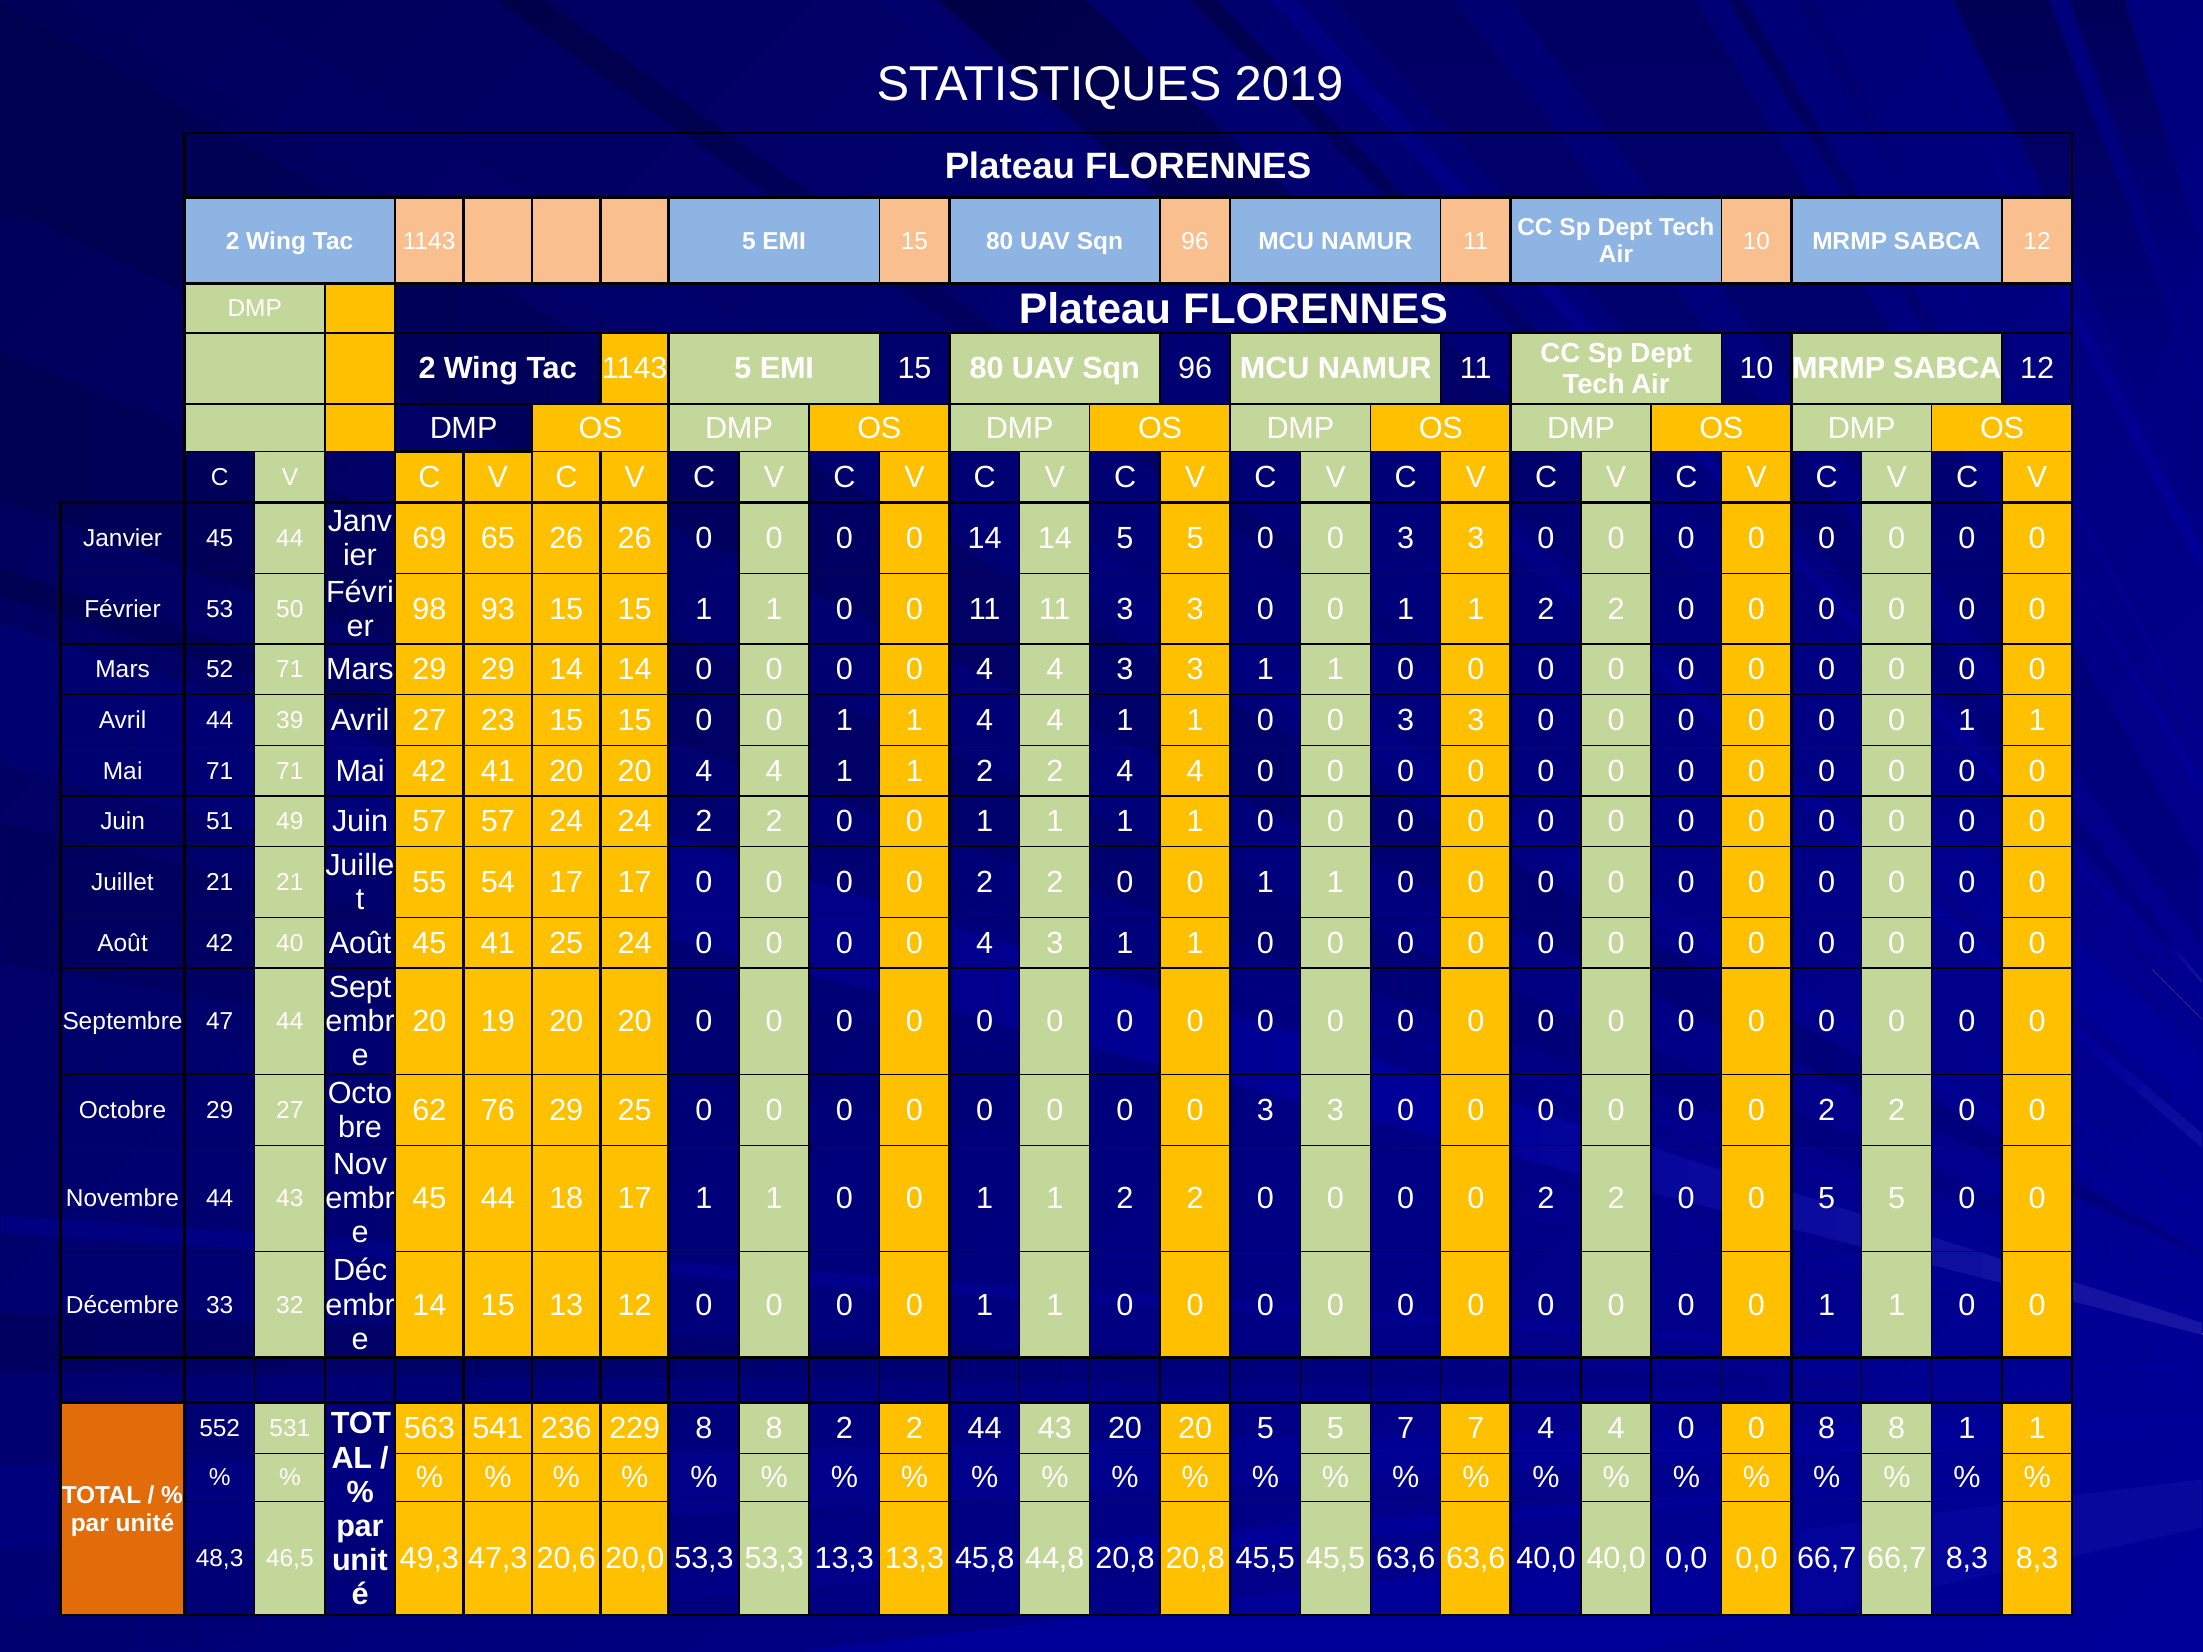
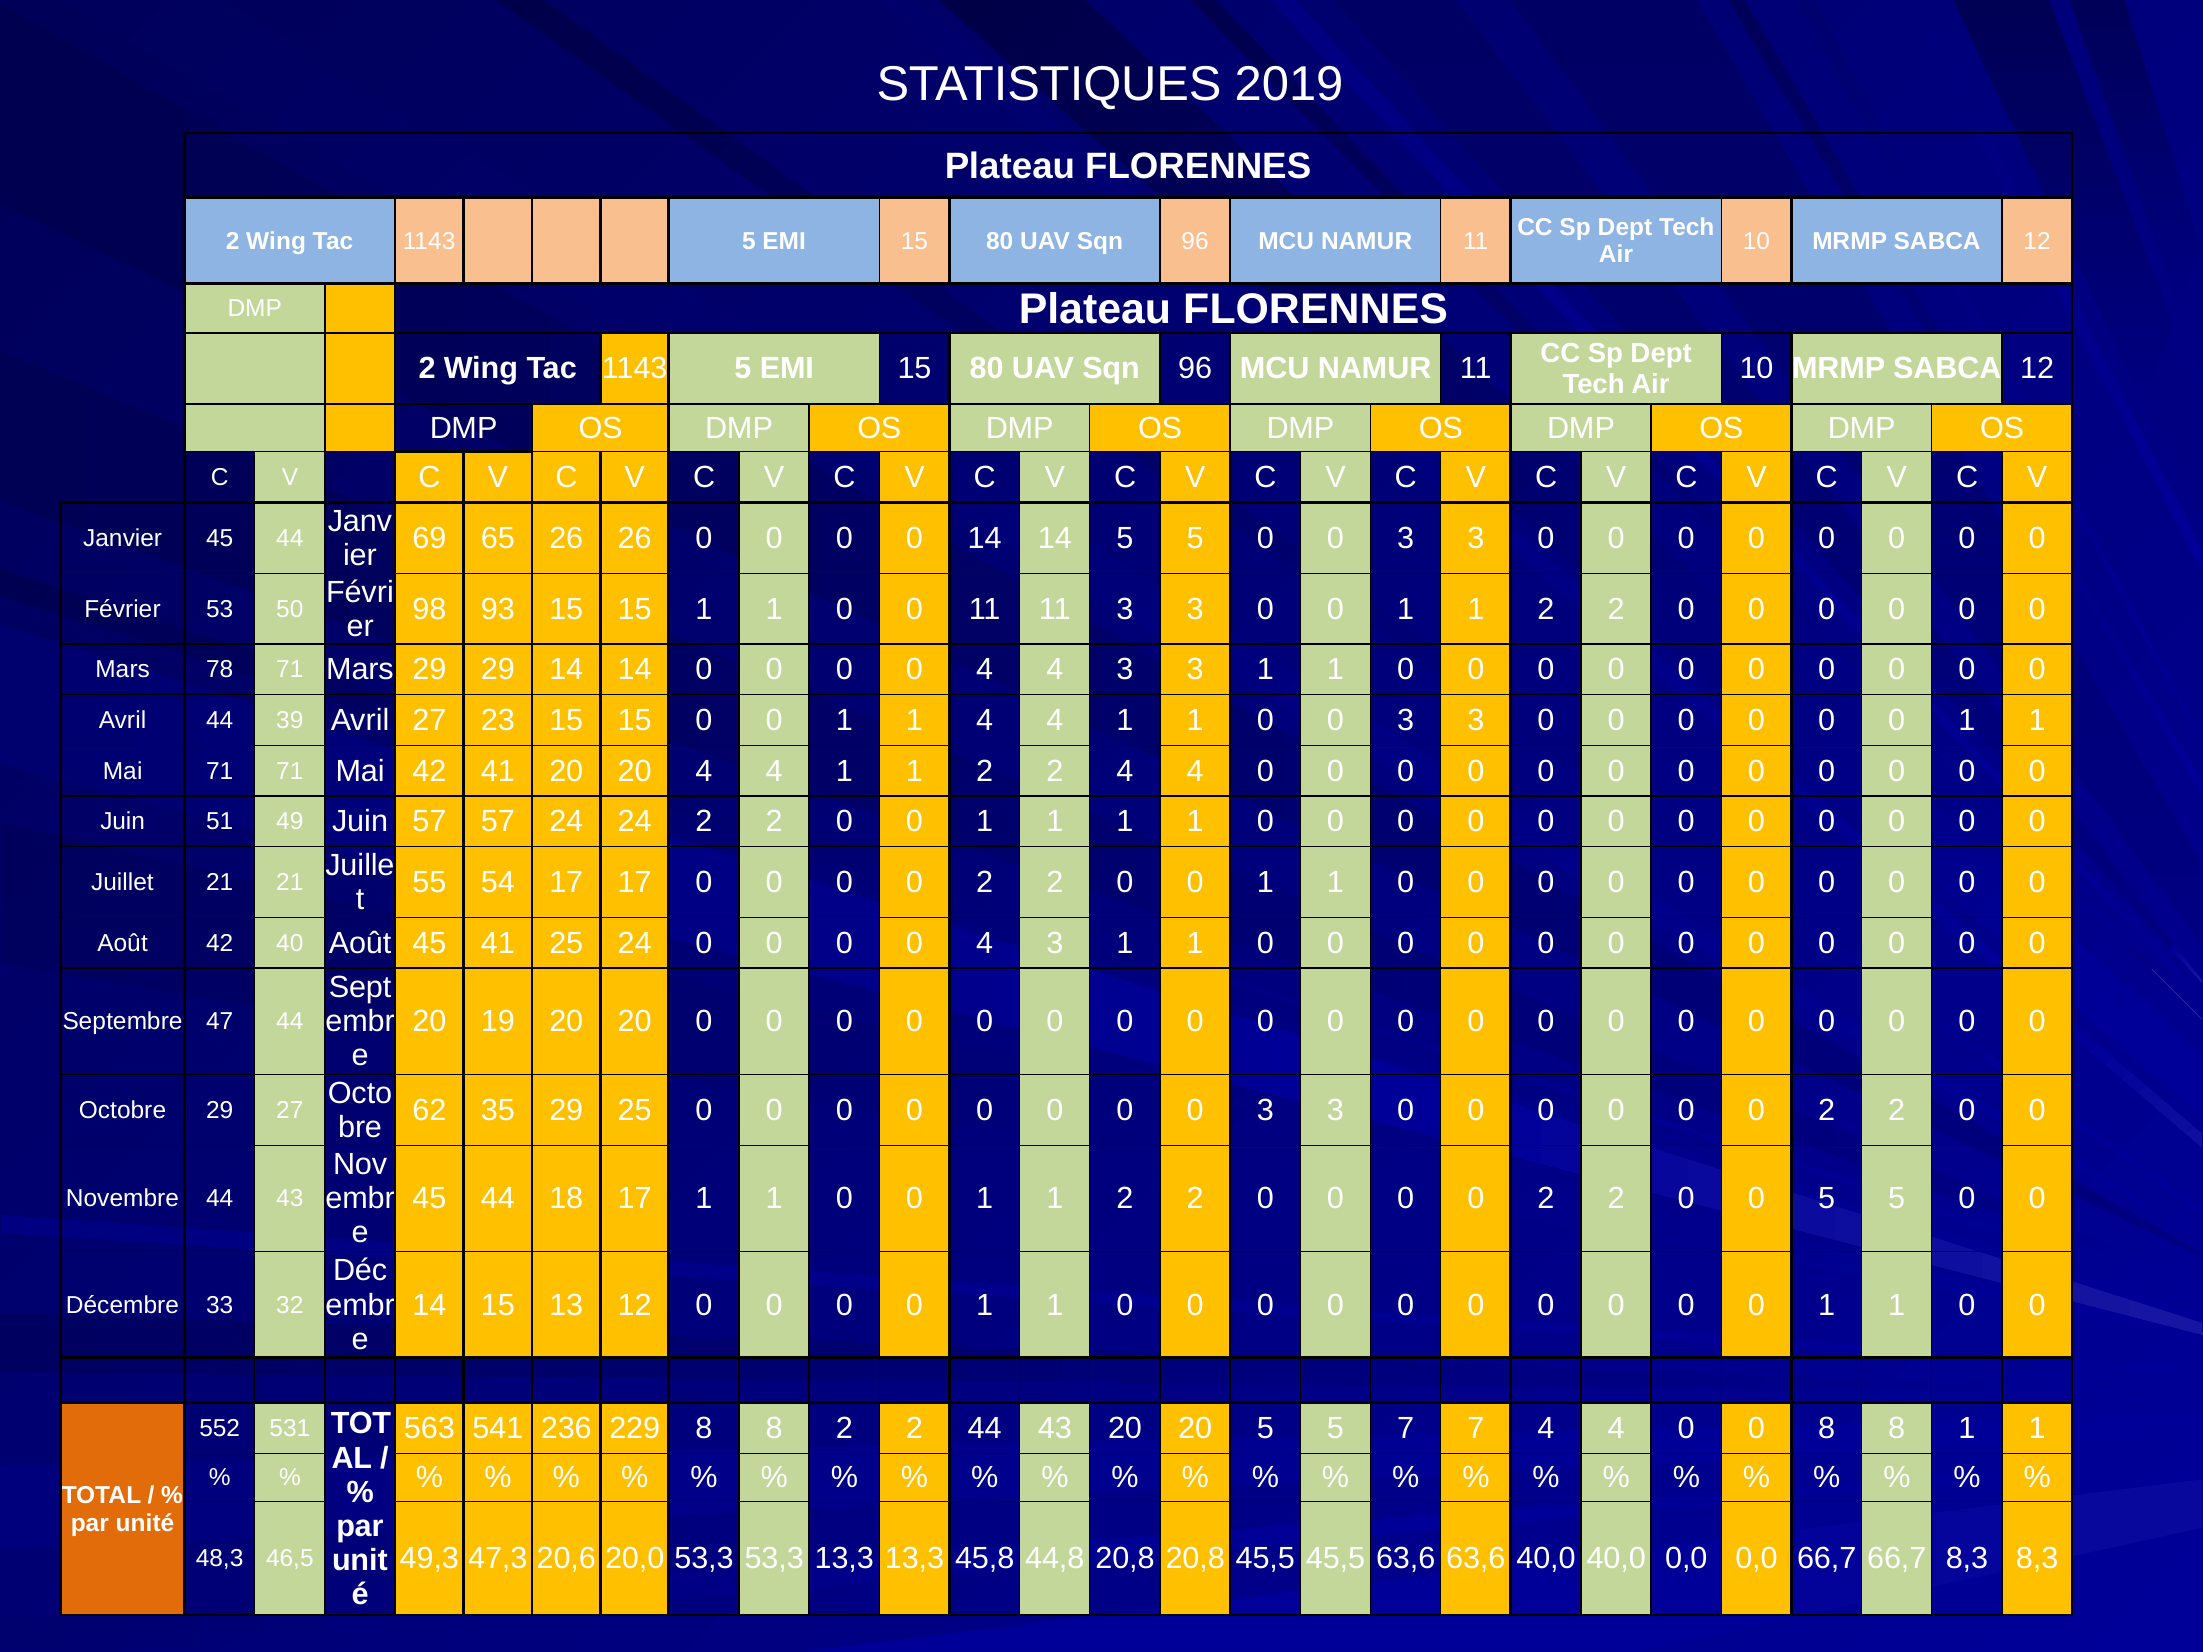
52: 52 -> 78 (220, 670)
76: 76 -> 35 (498, 1110)
